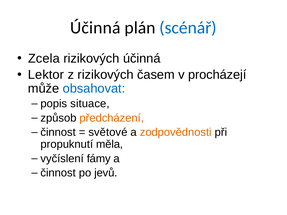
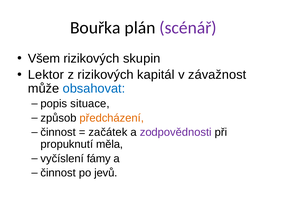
Účinná: Účinná -> Bouřka (95, 28)
scénář colour: blue -> purple (188, 28)
Zcela: Zcela -> Všem (44, 58)
rizikových účinná: účinná -> skupin (142, 58)
časem: časem -> kapitál (156, 75)
procházejí: procházejí -> závažnost (217, 75)
světové: světové -> začátek (108, 132)
zodpovědnosti colour: orange -> purple (176, 132)
